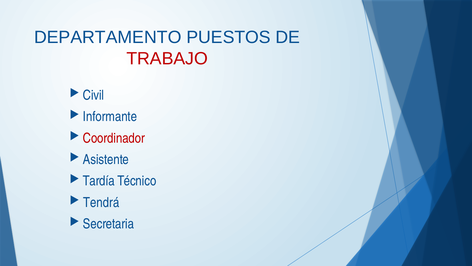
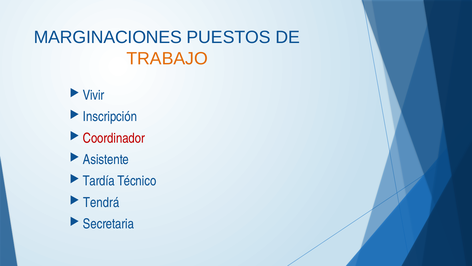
DEPARTAMENTO: DEPARTAMENTO -> MARGINACIONES (108, 37)
TRABAJO colour: red -> orange (167, 58)
Civil: Civil -> Vivir (94, 95)
Informante: Informante -> Inscripción (110, 117)
